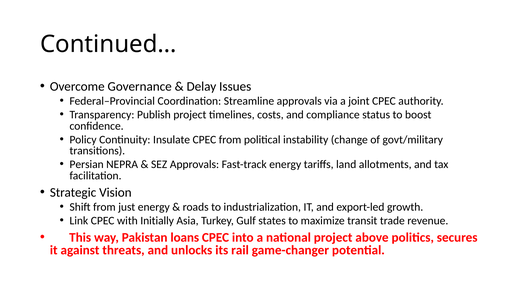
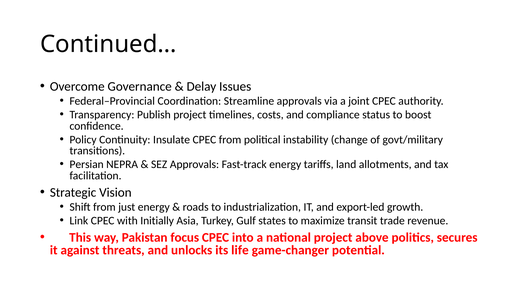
loans: loans -> focus (185, 237)
rail: rail -> life (240, 250)
